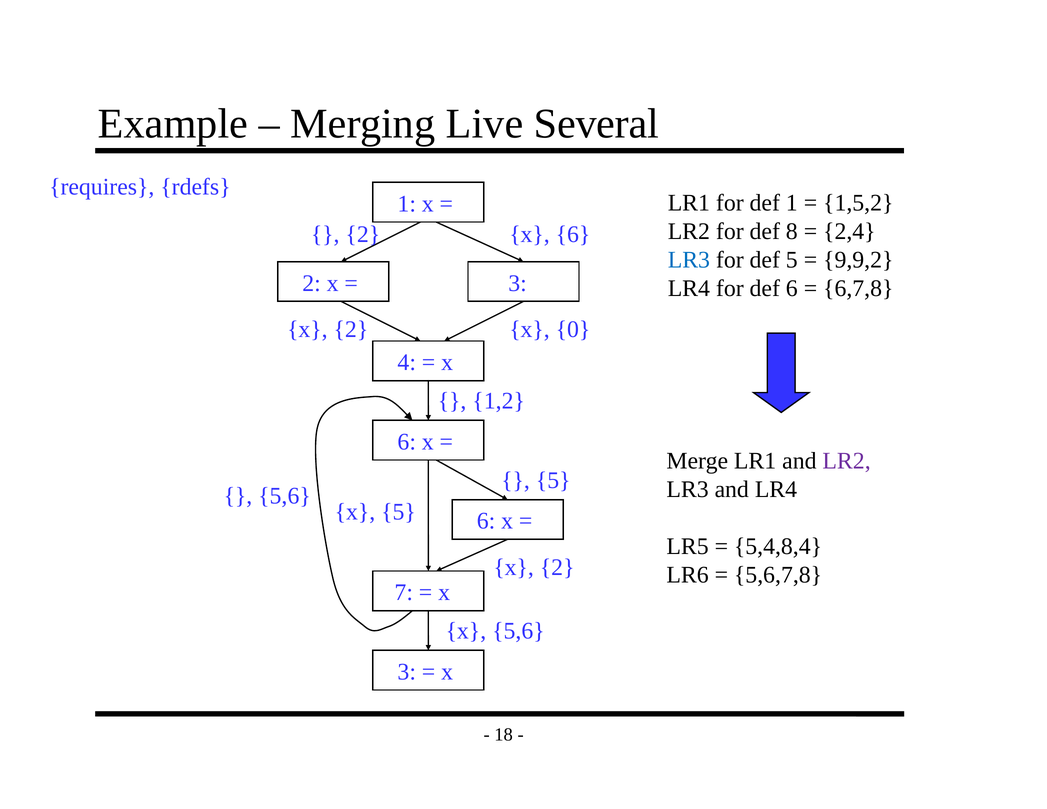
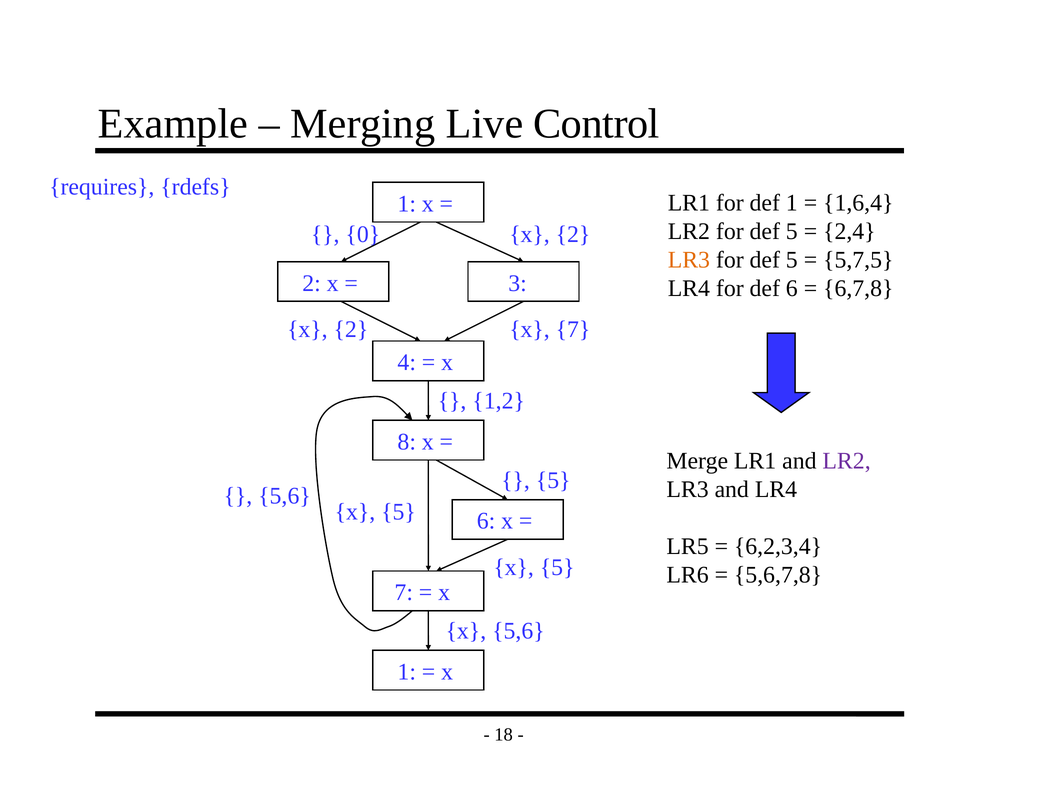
Several: Several -> Control (596, 124)
1,5,2: 1,5,2 -> 1,6,4 (858, 203)
LR2 for def 8: 8 -> 5 (792, 231)
2: 2 -> 0 (363, 234)
6: 6 -> 2 (573, 234)
LR3 colour: blue -> orange (689, 260)
9,9,2: 9,9,2 -> 5,7,5 (858, 260)
x 0: 0 -> 7 (573, 330)
6: 6 -> 8 (407, 442)
5,4,8,4: 5,4,8,4 -> 6,2,3,4 (778, 546)
2: 2 -> 5 (557, 568)
3: 3 -> 1 (407, 672)
